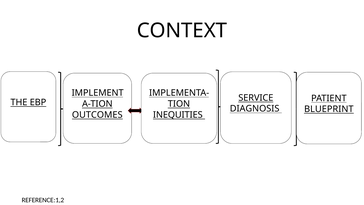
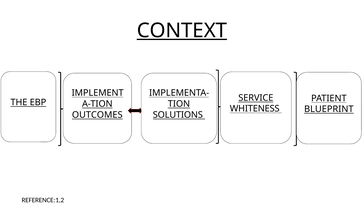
CONTEXT underline: none -> present (182, 31)
DIAGNOSIS: DIAGNOSIS -> WHITENESS (255, 109)
INEQUITIES: INEQUITIES -> SOLUTIONS (178, 115)
